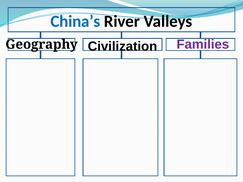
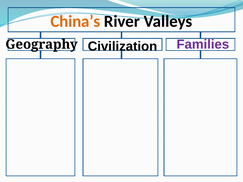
China’s colour: blue -> orange (75, 21)
